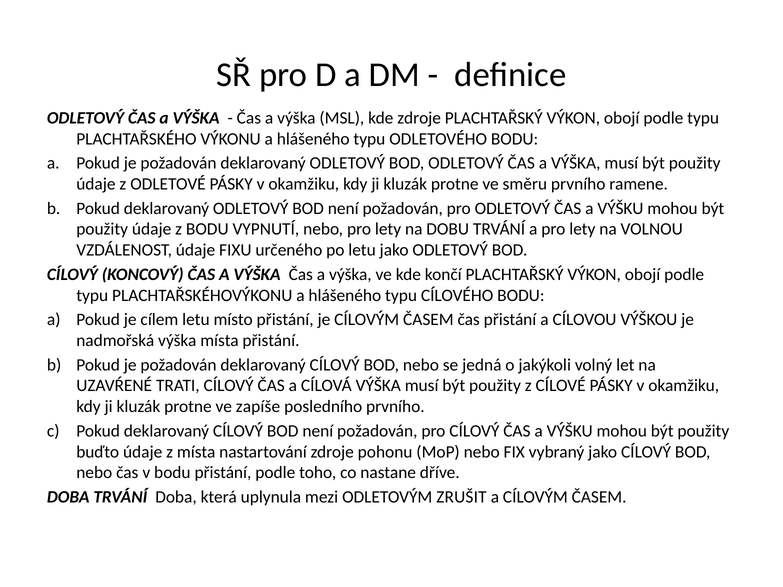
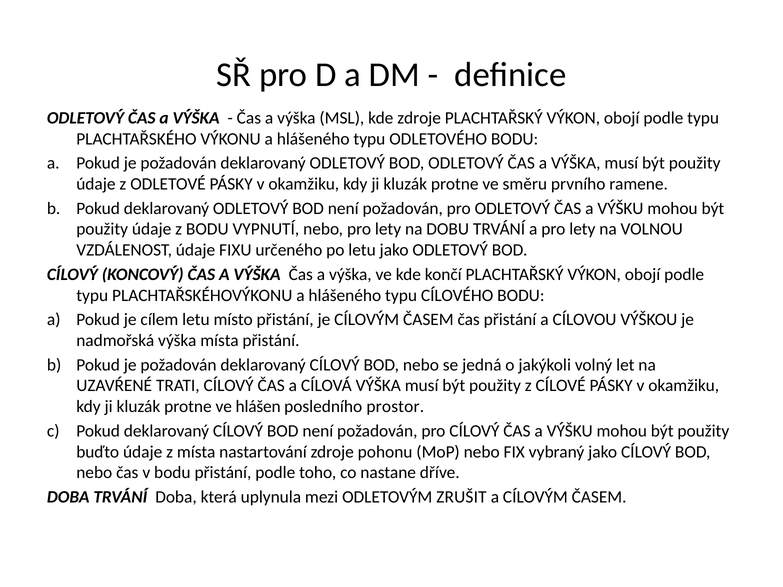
zapíše: zapíše -> hlášen (258, 407)
posledního prvního: prvního -> prostor (395, 407)
